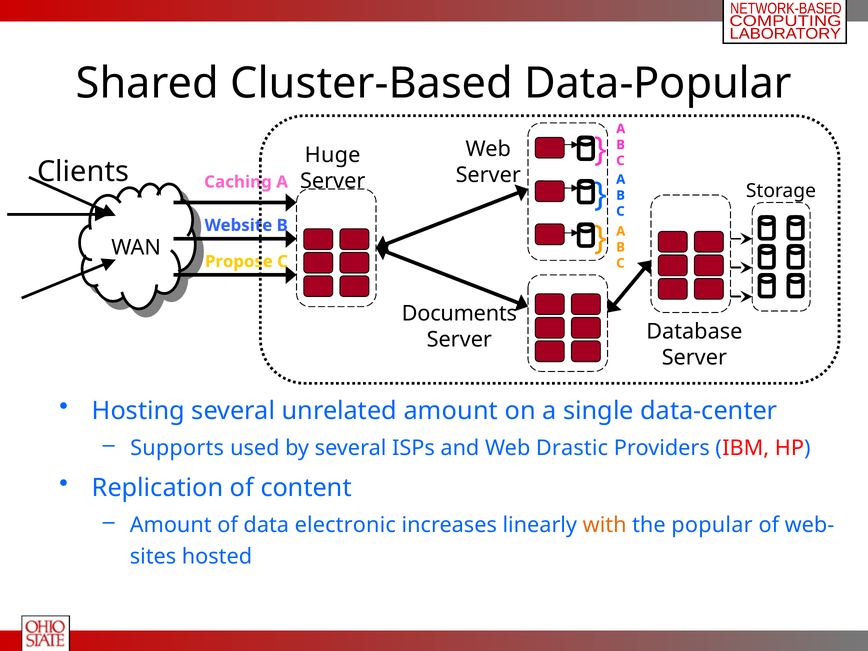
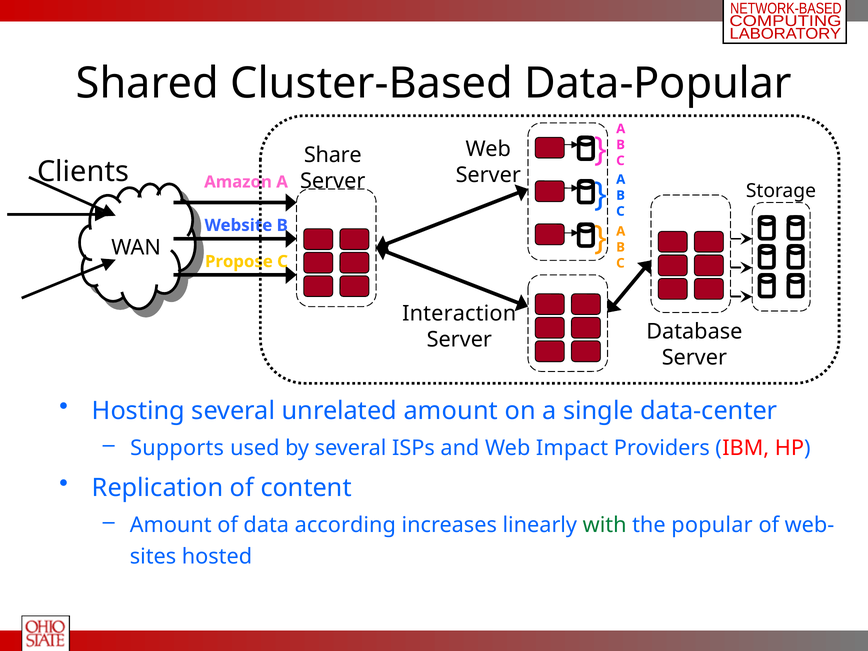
Huge: Huge -> Share (333, 155)
Caching: Caching -> Amazon (238, 182)
Documents: Documents -> Interaction (459, 314)
Drastic: Drastic -> Impact (572, 448)
electronic: electronic -> according (345, 525)
with colour: orange -> green (605, 525)
